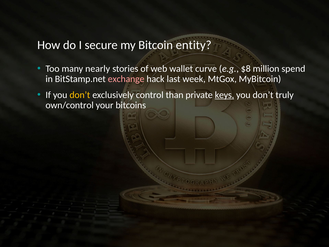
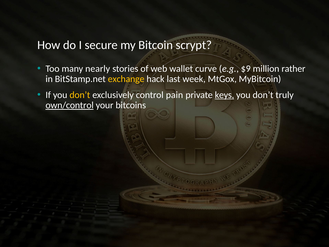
entity: entity -> scrypt (194, 45)
$8: $8 -> $9 (246, 69)
spend: spend -> rather (293, 69)
exchange colour: pink -> yellow (126, 79)
than: than -> pain (174, 95)
own/control underline: none -> present (70, 105)
